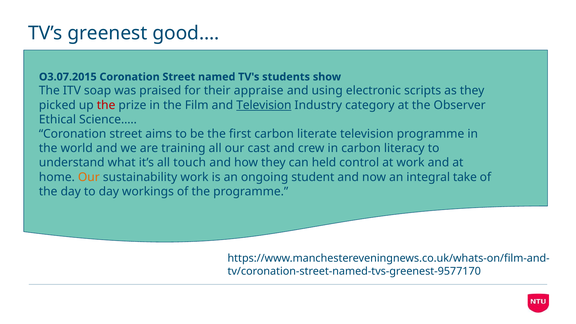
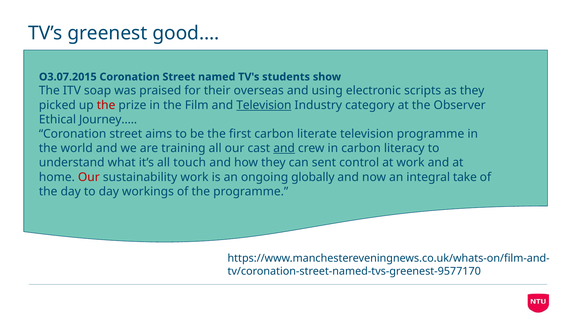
appraise: appraise -> overseas (259, 91)
Science…: Science… -> Journey… (108, 119)
and underline: none -> present (284, 148)
held: held -> sent (324, 163)
Our colour: orange -> red (89, 177)
student: student -> globally (313, 177)
